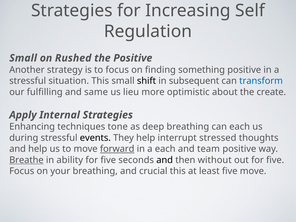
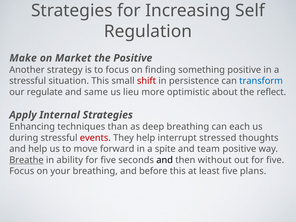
Small: Small -> Make (23, 58)
Rushed: Rushed -> Market (73, 58)
shift colour: black -> red (146, 81)
subsequent: subsequent -> persistence (194, 81)
fulfilling: fulfilling -> regulate (45, 92)
create: create -> reflect (271, 92)
tone: tone -> than (118, 127)
events colour: black -> red (95, 138)
forward underline: present -> none (117, 149)
a each: each -> spite (165, 149)
crucial: crucial -> before (153, 171)
five move: move -> plans (253, 171)
